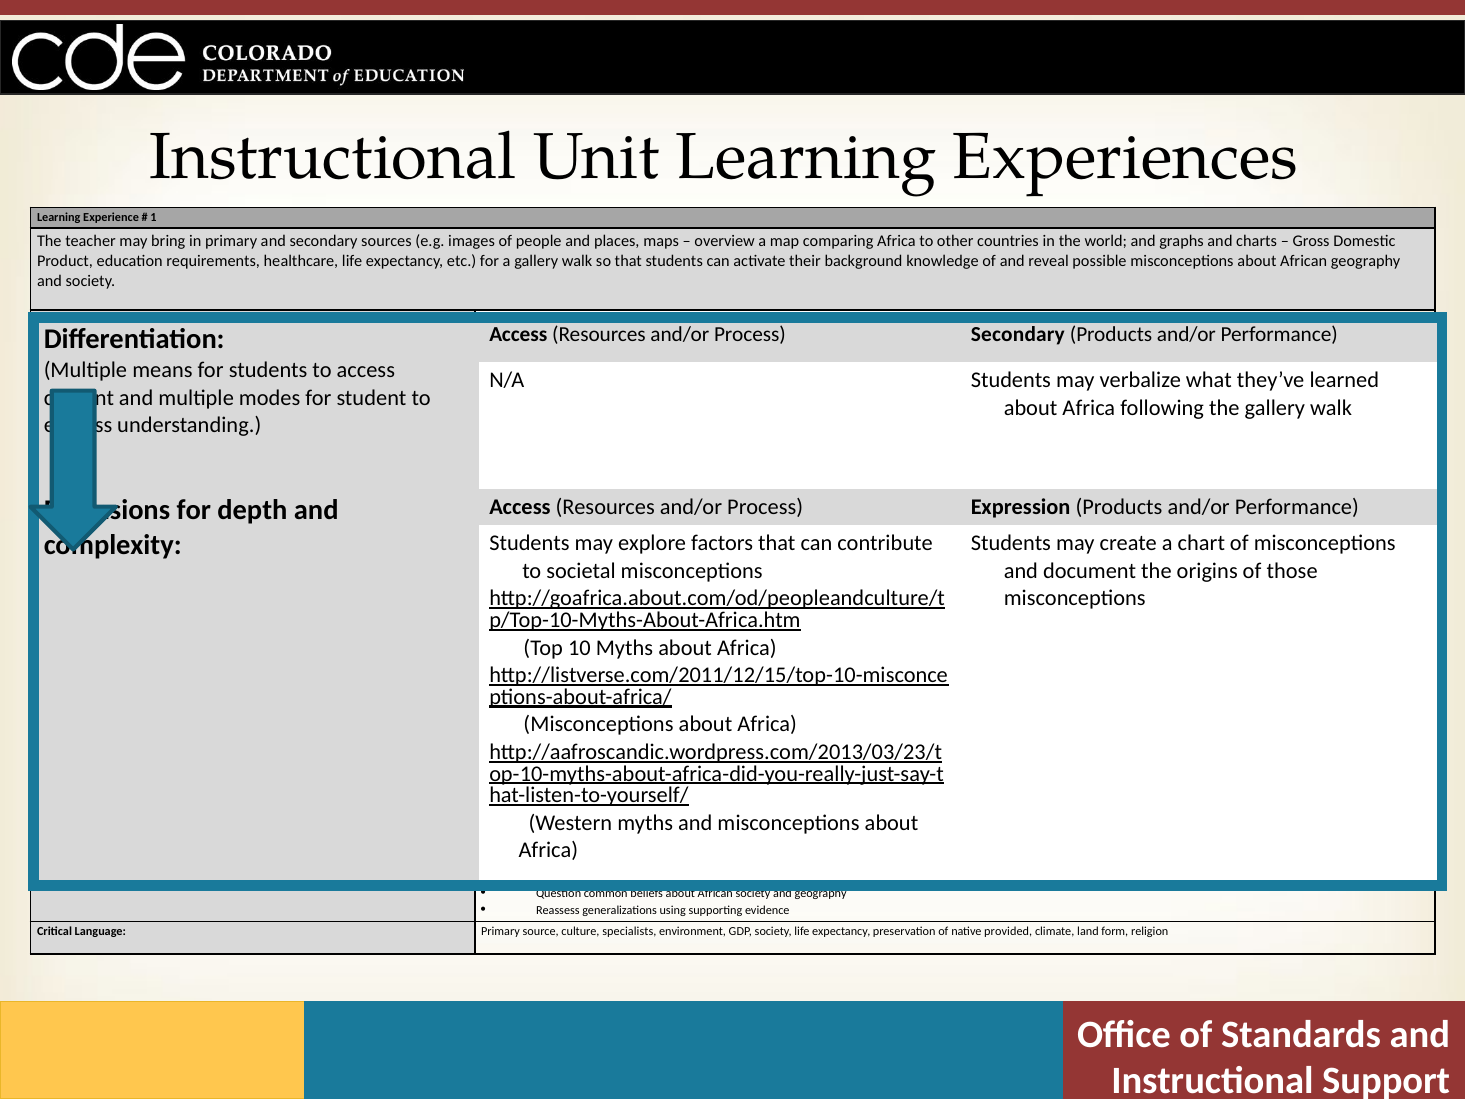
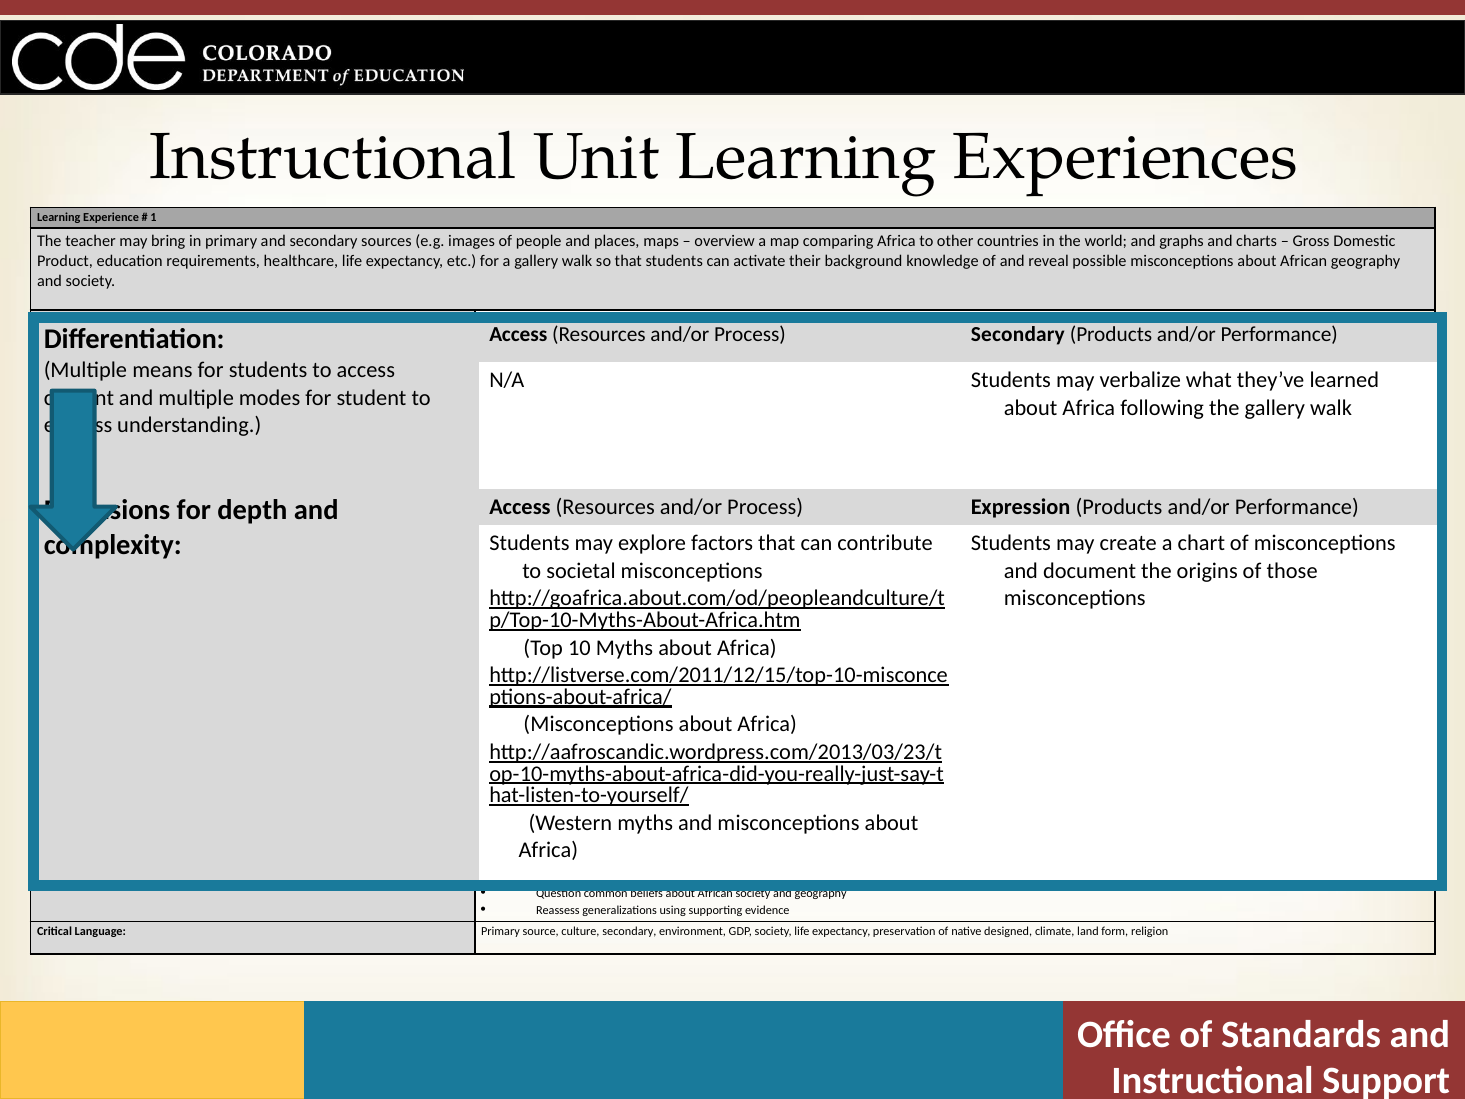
culture specialists: specialists -> secondary (629, 931)
provided: provided -> designed (1008, 931)
